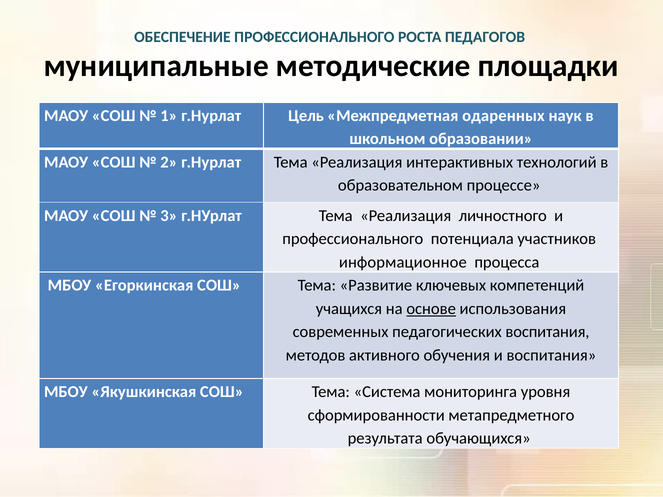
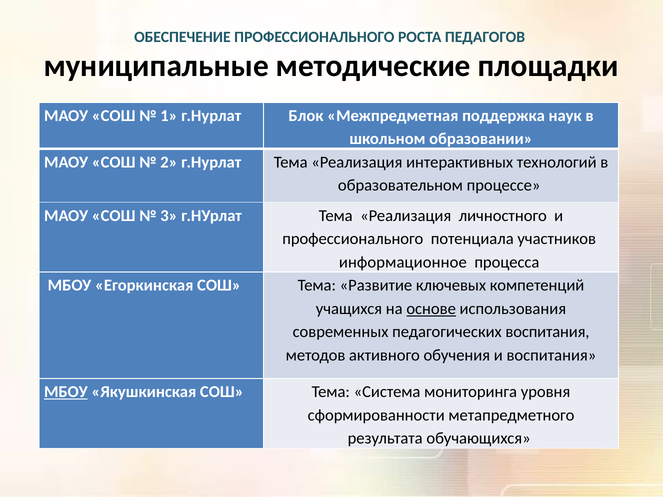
Цель: Цель -> Блок (306, 116)
одаренных: одаренных -> поддержка (504, 116)
МБОУ underline: none -> present (66, 392)
